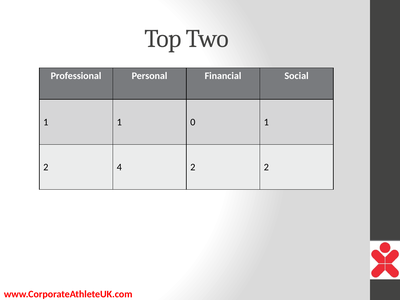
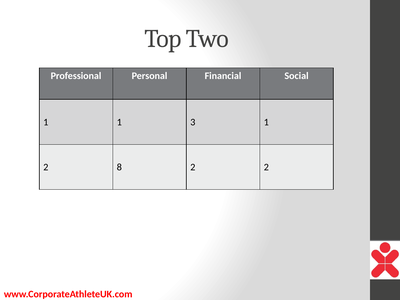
0: 0 -> 3 (193, 122)
4: 4 -> 8 (119, 167)
